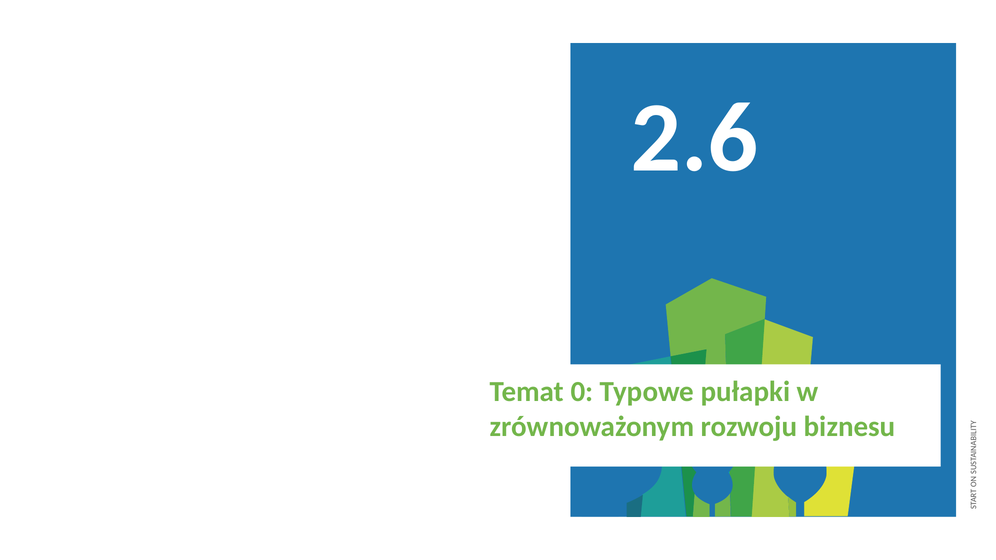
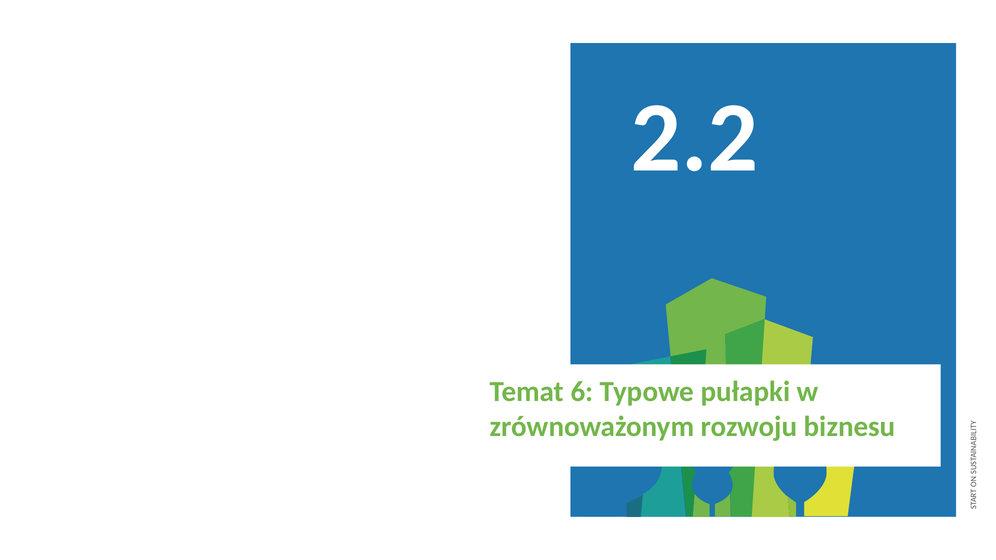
2.6: 2.6 -> 2.2 (695, 138)
0: 0 -> 6 (582, 392)
